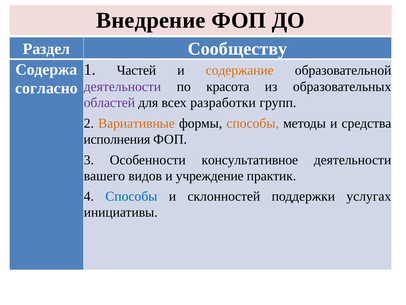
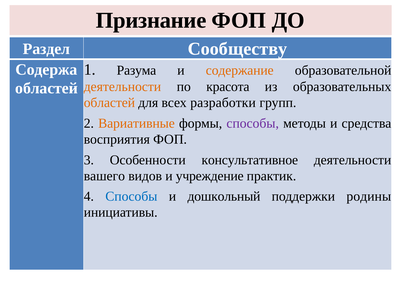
Внедрение: Внедрение -> Признание (151, 20)
Частей: Частей -> Разума (136, 70)
деятельности colour: purple -> orange (122, 87)
согласно: согласно -> областей (47, 88)
областей colour: purple -> orange (109, 103)
способы colour: orange -> purple (253, 123)
исполнения: исполнения -> восприятия (117, 139)
склонностей: склонностей -> дошкольный (224, 196)
услугах: услугах -> родины (369, 196)
